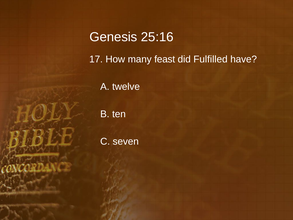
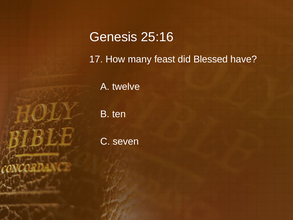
Fulfilled: Fulfilled -> Blessed (211, 59)
